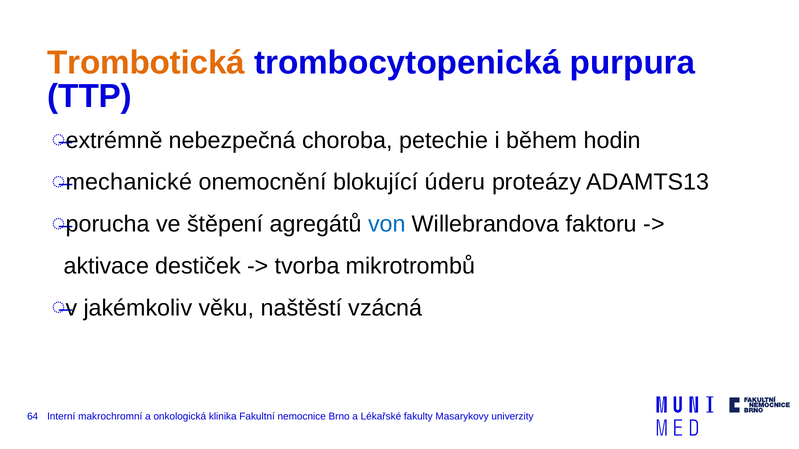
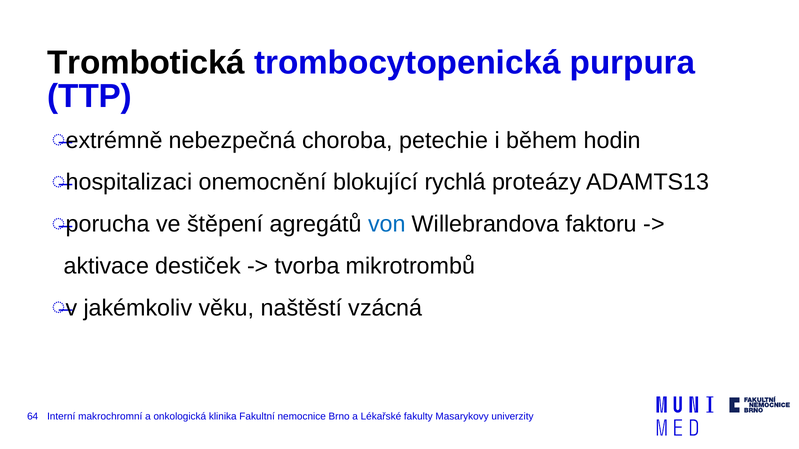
Trombotická colour: orange -> black (146, 63)
mechanické: mechanické -> hospitalizaci (129, 182)
úderu: úderu -> rychlá (455, 182)
